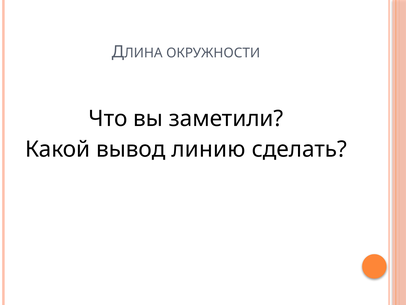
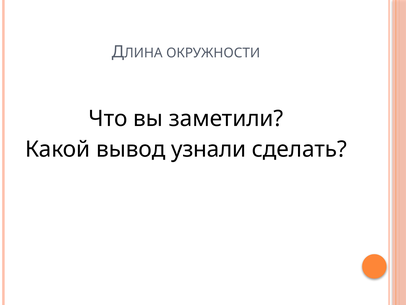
линию: линию -> узнали (209, 149)
